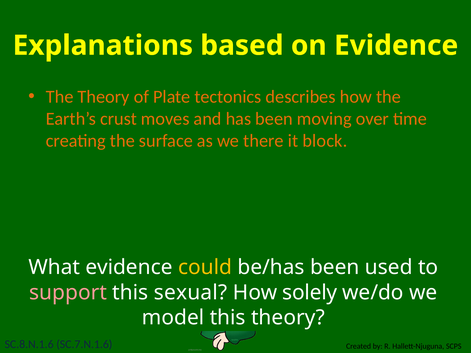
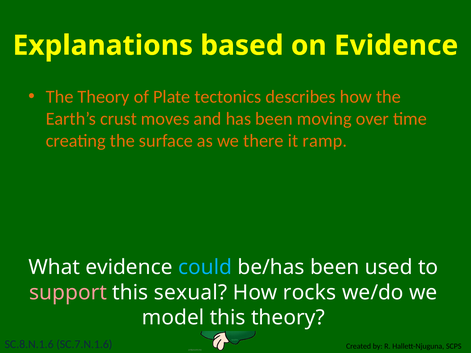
block: block -> ramp (325, 141)
could colour: yellow -> light blue (205, 268)
solely: solely -> rocks (310, 293)
